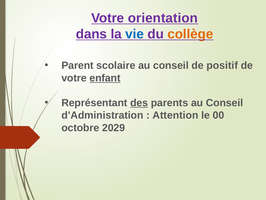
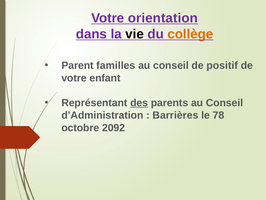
vie colour: blue -> black (135, 34)
scolaire: scolaire -> familles (116, 65)
enfant underline: present -> none (105, 78)
Attention: Attention -> Barrières (175, 115)
00: 00 -> 78 (218, 115)
2029: 2029 -> 2092 (114, 127)
